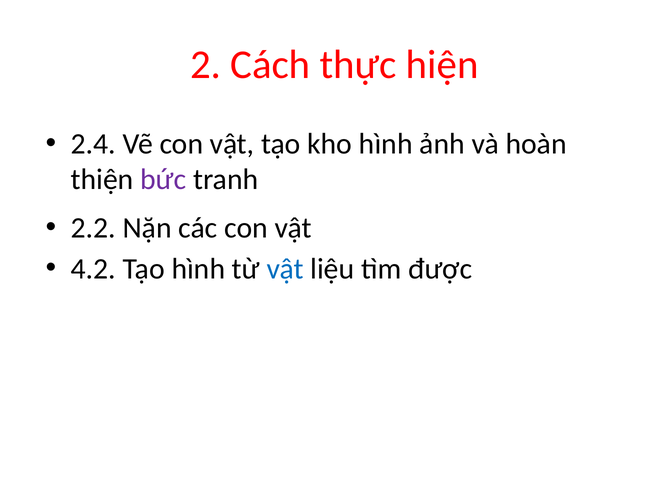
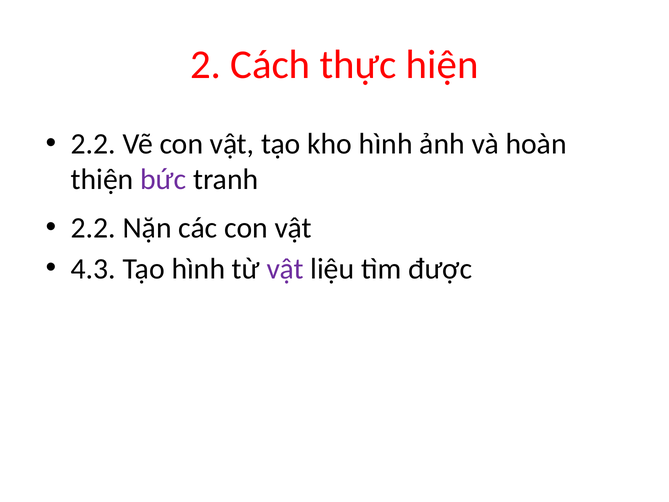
2.4: 2.4 -> 2.2 (93, 144)
4.2: 4.2 -> 4.3 (93, 269)
vật colour: blue -> purple (285, 269)
